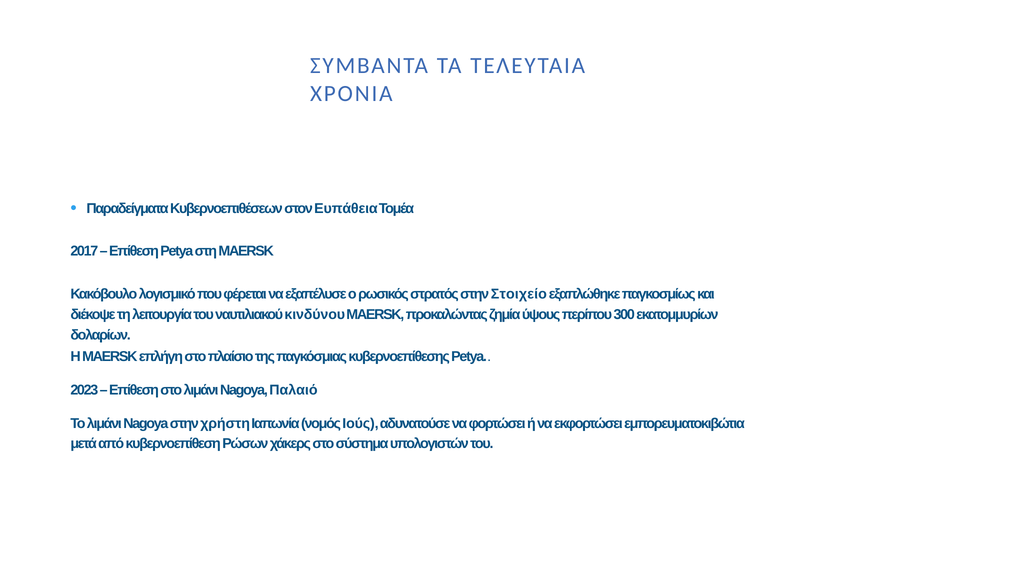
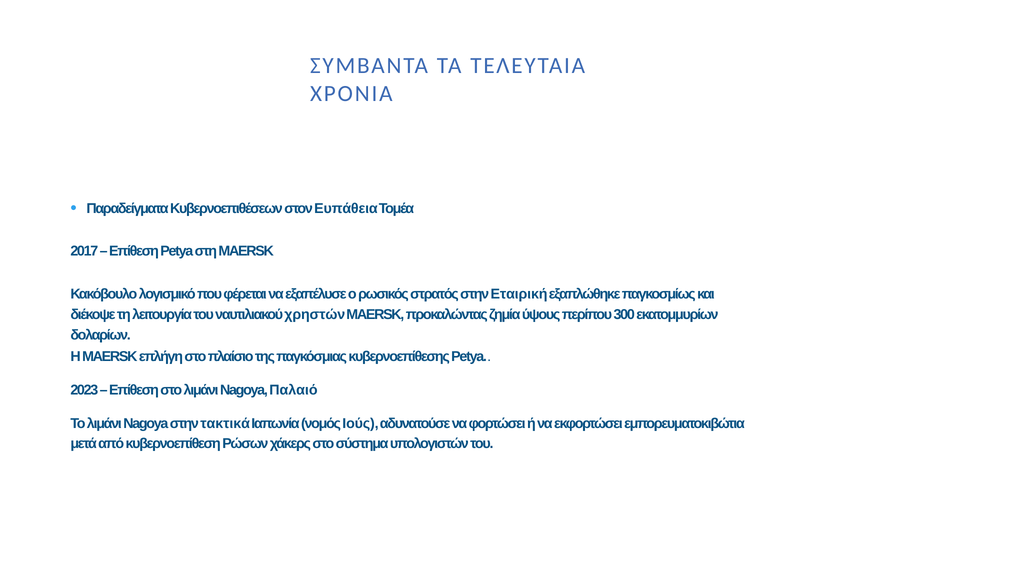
Στοιχείο: Στοιχείο -> Εταιρική (519, 294)
κινδύνου: κινδύνου -> χρηστών (315, 315)
χρήστη: χρήστη -> τακτικά (225, 423)
